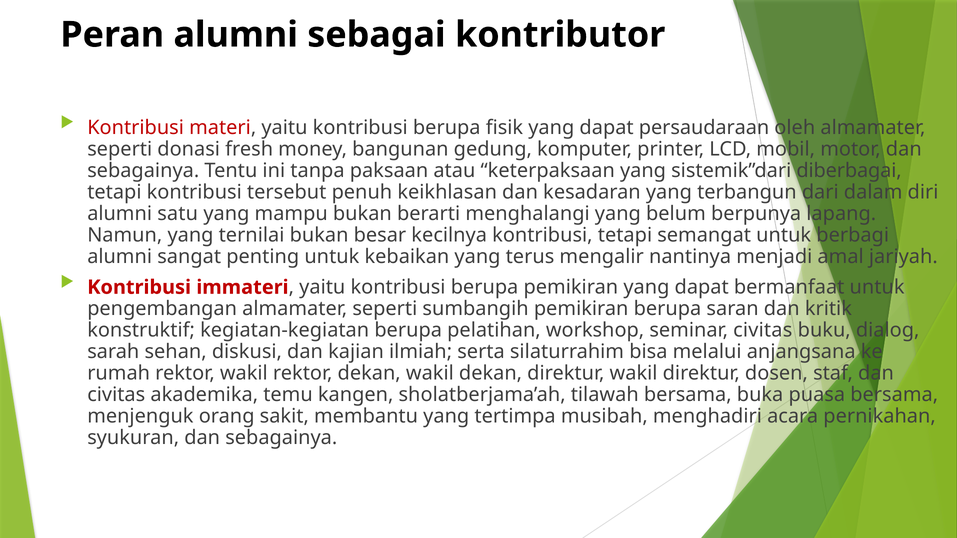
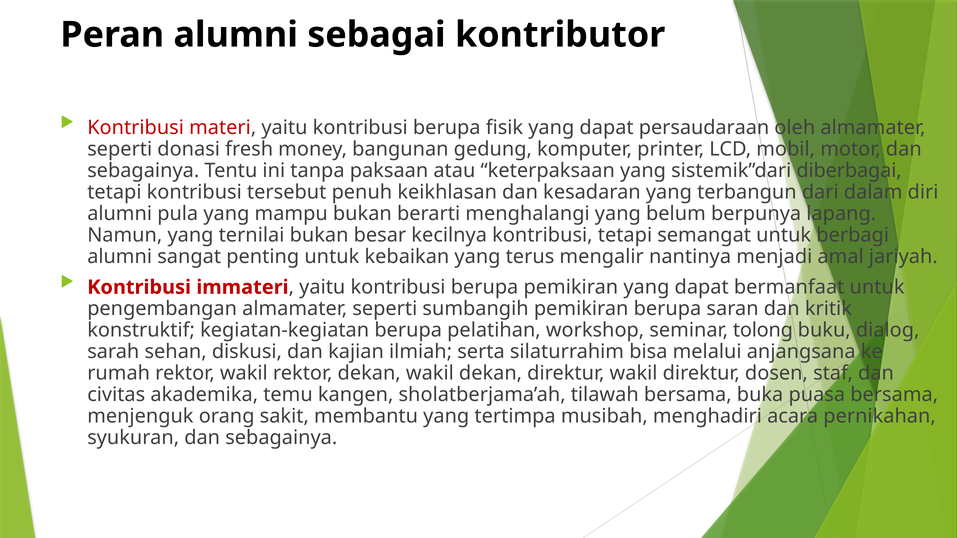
satu: satu -> pula (178, 214)
seminar civitas: civitas -> tolong (763, 331)
